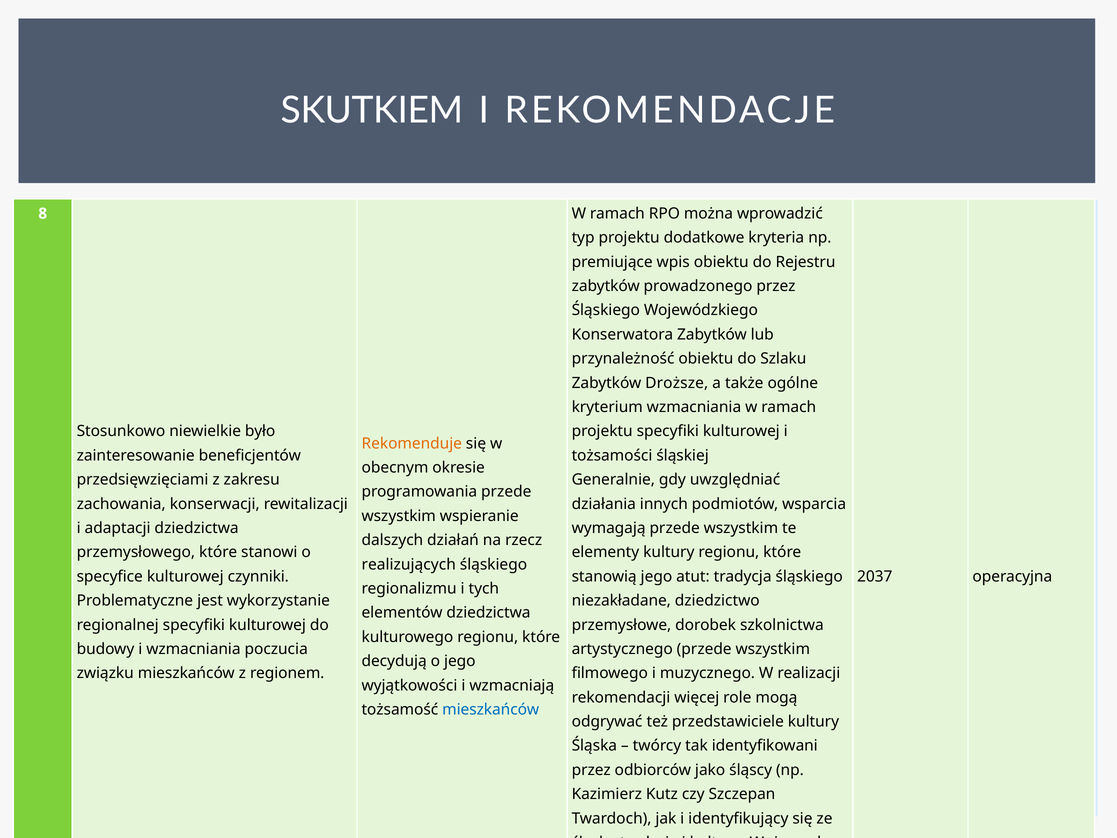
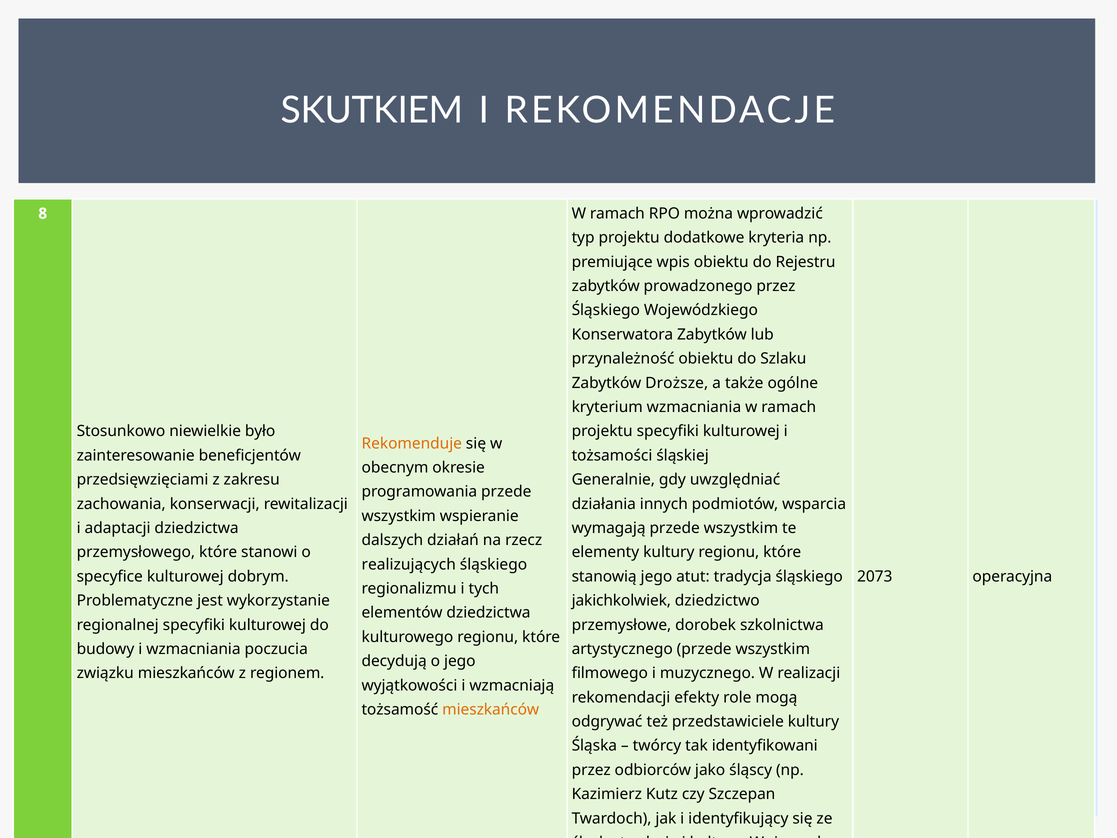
czynniki: czynniki -> dobrym (258, 576)
2037: 2037 -> 2073 (875, 576)
niezakładane: niezakładane -> jakichkolwiek (621, 601)
więcej: więcej -> efekty (697, 697)
mieszkańców colour: blue -> orange (491, 709)
